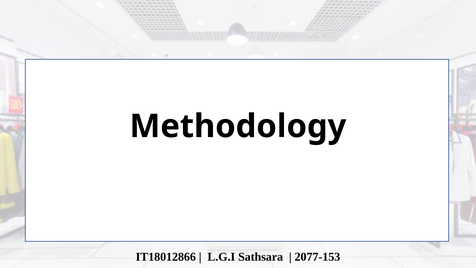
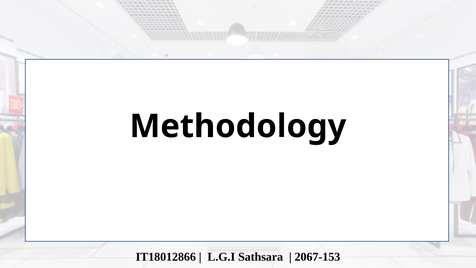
2077-153: 2077-153 -> 2067-153 (317, 256)
